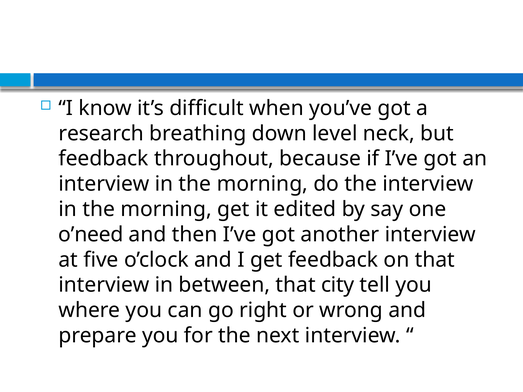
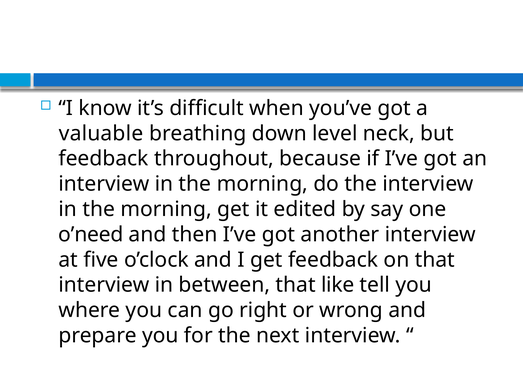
research: research -> valuable (101, 133)
city: city -> like (338, 285)
